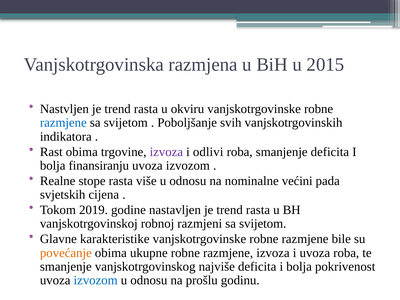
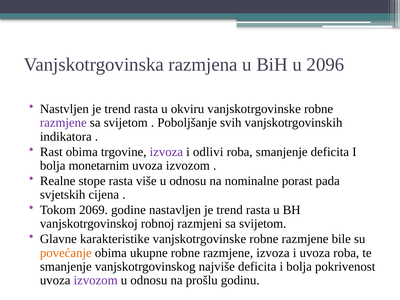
2015: 2015 -> 2096 (325, 65)
razmjene colour: blue -> purple (63, 123)
finansiranju: finansiranju -> monetarnim (99, 166)
većini: većini -> porast (297, 181)
2019: 2019 -> 2069 (94, 210)
izvozom colour: blue -> purple (96, 280)
